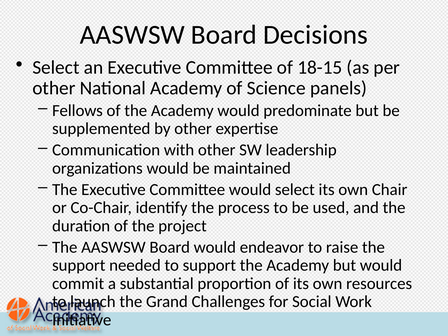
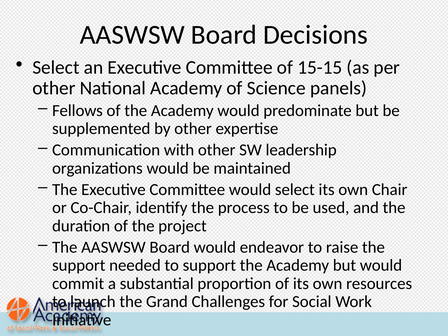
18-15: 18-15 -> 15-15 (320, 67)
